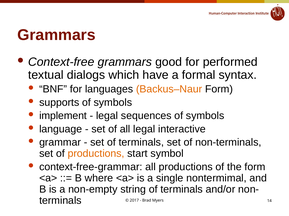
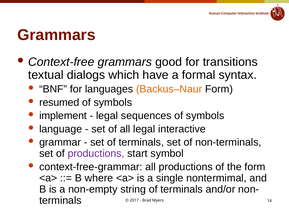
performed: performed -> transitions (230, 62)
supports: supports -> resumed (59, 103)
productions colour: orange -> purple (96, 154)
